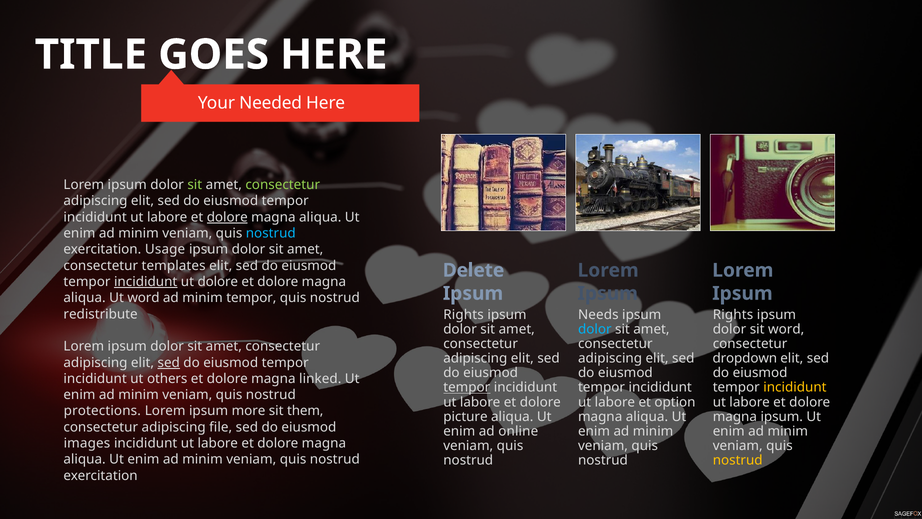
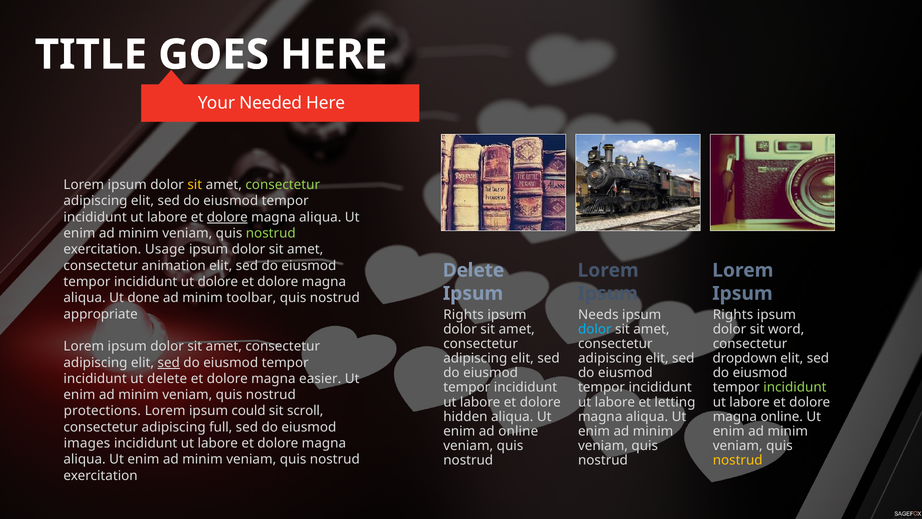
sit colour: light green -> yellow (195, 185)
nostrud colour: light blue -> light green (271, 233)
templates: templates -> animation (174, 265)
incididunt underline: present -> none (146, 282)
Ut word: word -> done (143, 298)
minim tempor: tempor -> toolbar (251, 298)
redistribute: redistribute -> appropriate (101, 314)
ut others: others -> delete (167, 378)
linked: linked -> easier (320, 378)
tempor underline: present -> none (467, 387)
incididunt colour: yellow -> light green (795, 387)
option: option -> letting (675, 402)
more: more -> could (249, 411)
them: them -> scroll (305, 411)
picture: picture -> hidden (465, 416)
magna ipsum: ipsum -> online (782, 416)
file: file -> full (221, 427)
